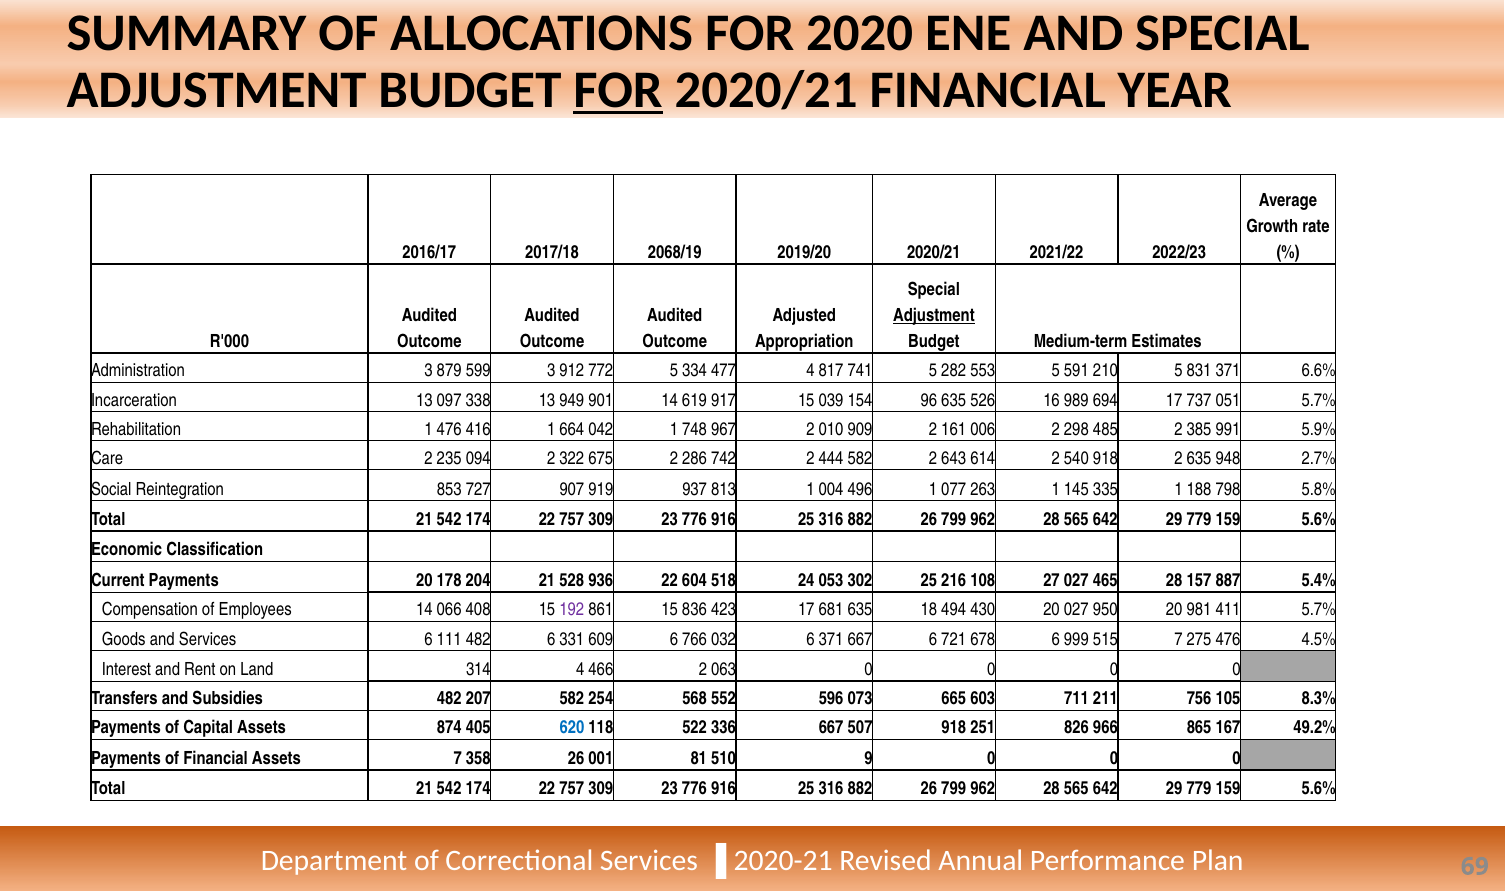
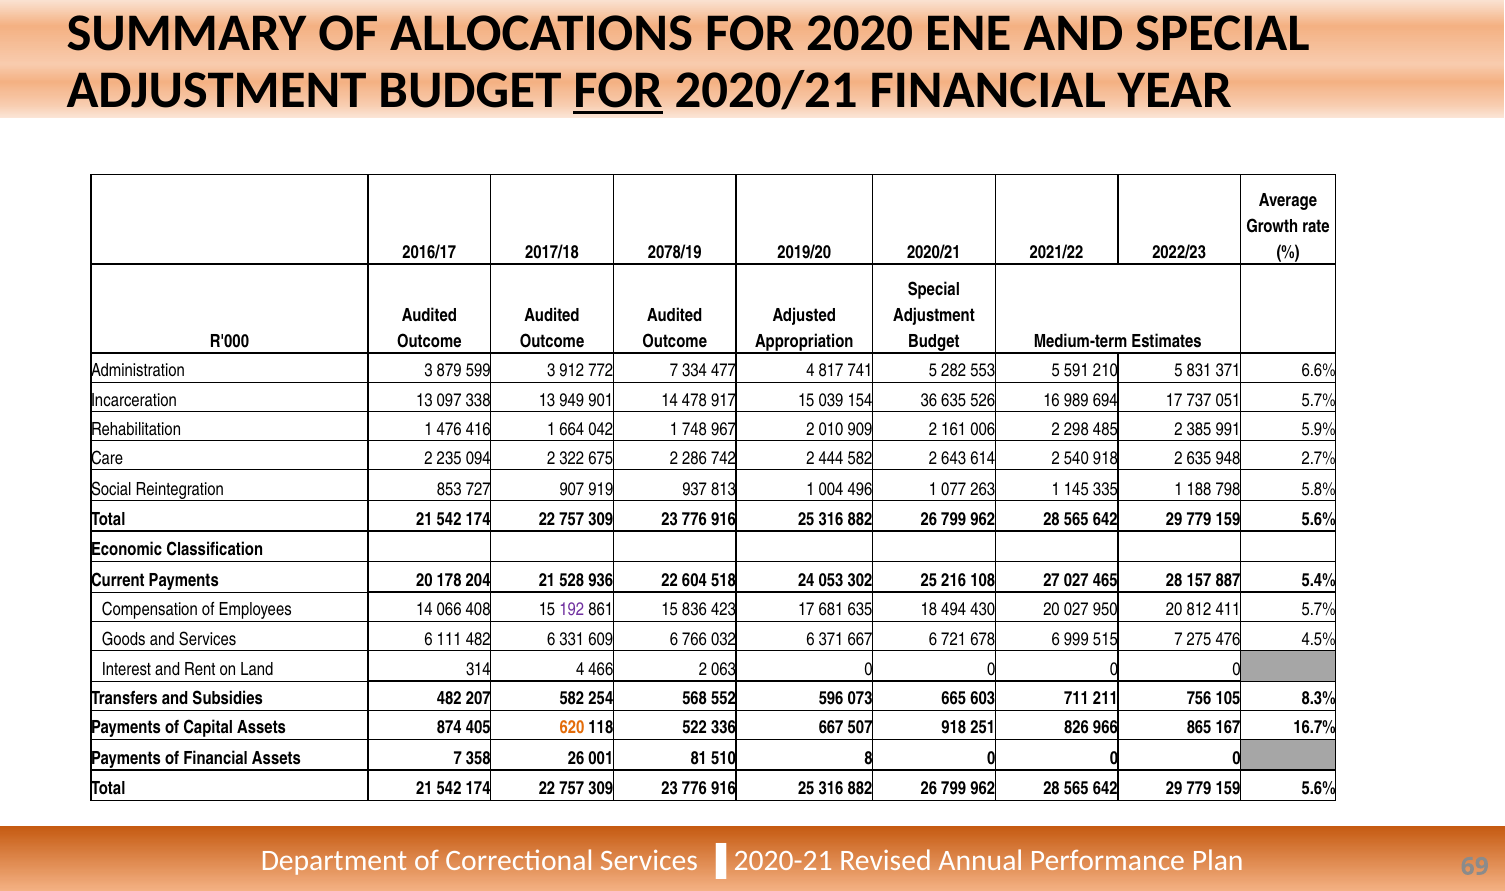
2068/19: 2068/19 -> 2078/19 (675, 252)
Adjustment underline: present -> none (934, 315)
772 5: 5 -> 7 (674, 371)
619: 619 -> 478 (694, 400)
96: 96 -> 36 (929, 400)
981: 981 -> 812 (1199, 610)
620 colour: blue -> orange (572, 728)
49.2%: 49.2% -> 16.7% (1314, 728)
9: 9 -> 8 (869, 758)
